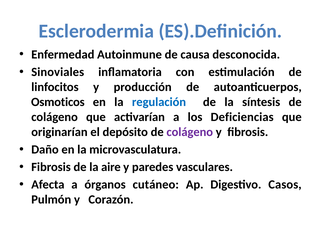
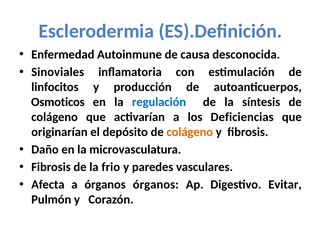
colágeno colour: purple -> orange (190, 132)
aire: aire -> frio (111, 167)
órganos cutáneo: cutáneo -> órganos (156, 184)
Casos: Casos -> Evitar (285, 184)
